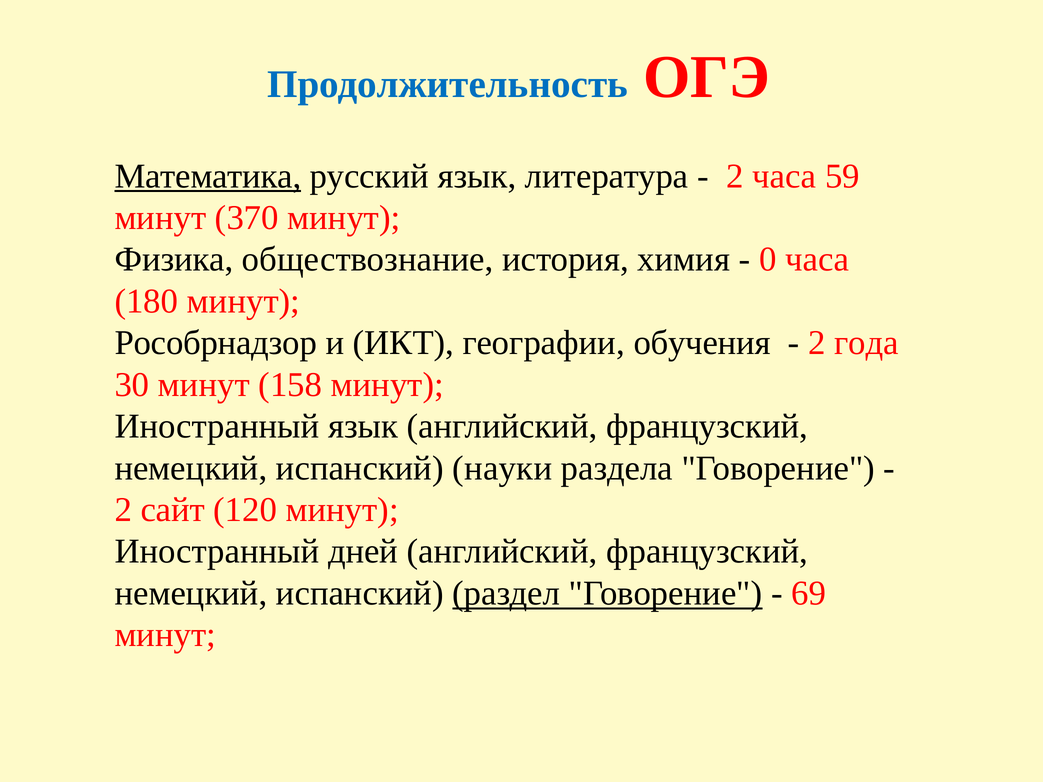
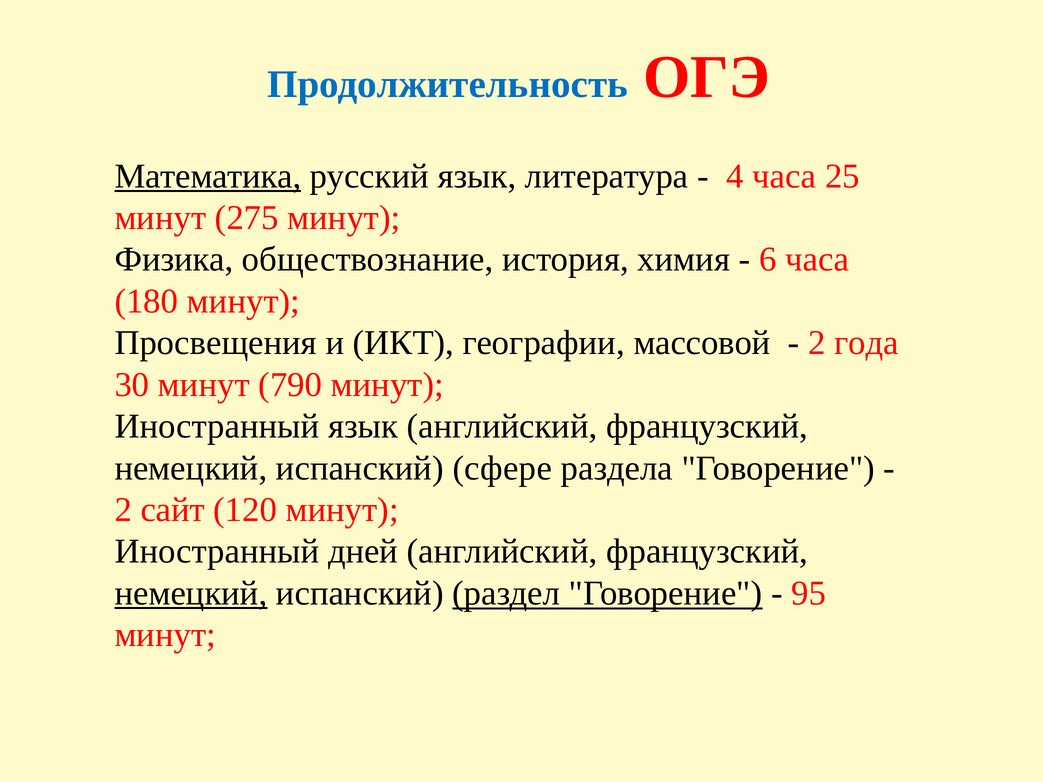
2: 2 -> 4 (735, 176)
59: 59 -> 25 (842, 176)
370: 370 -> 275 (247, 218)
0: 0 -> 6 (768, 260)
Рособрнадзор: Рособрнадзор -> Просвещения (216, 343)
обучения: обучения -> массовой (702, 343)
158: 158 -> 790 (290, 385)
науки: науки -> сфере (502, 468)
немецкий underline: none -> present (191, 593)
69: 69 -> 95 (809, 593)
